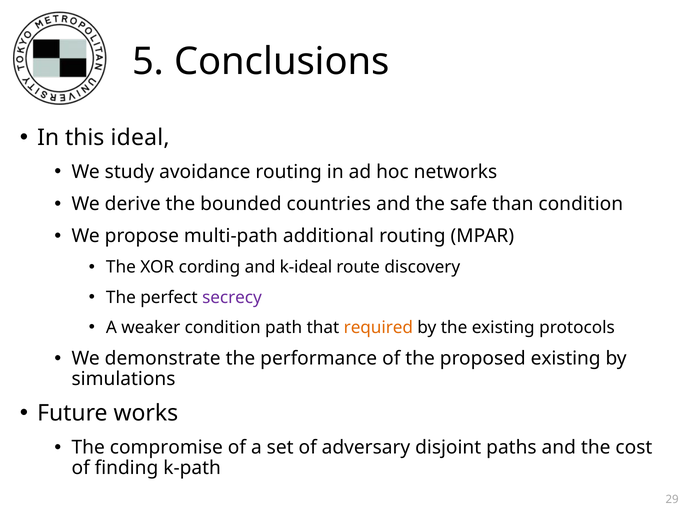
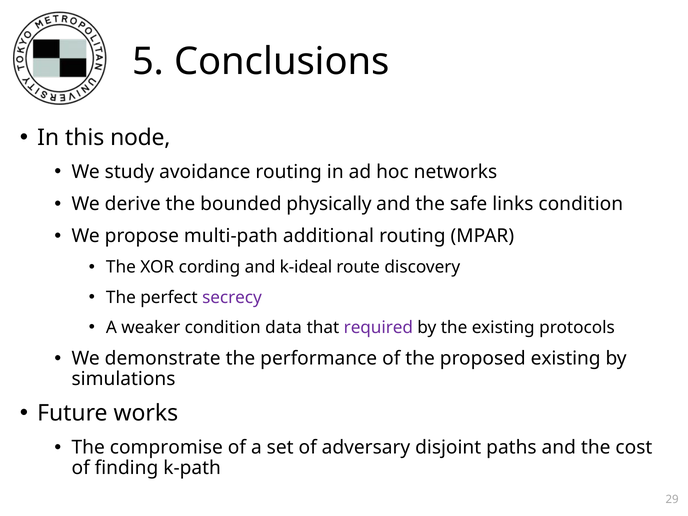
ideal: ideal -> node (140, 138)
countries: countries -> physically (329, 204)
than: than -> links (513, 204)
path: path -> data (284, 327)
required colour: orange -> purple (378, 327)
